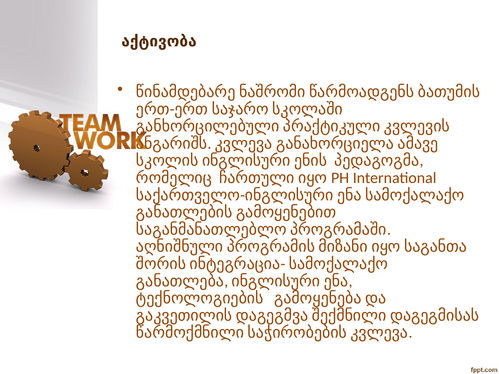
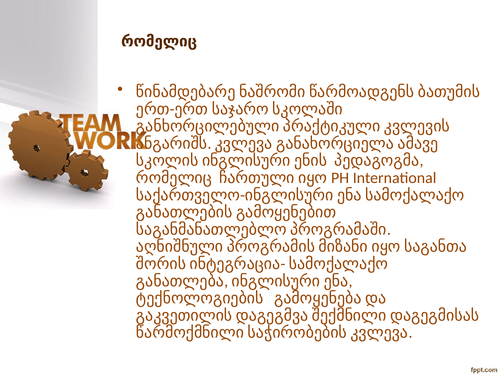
აქტივობა: აქტივობა -> რომელიც (159, 42)
